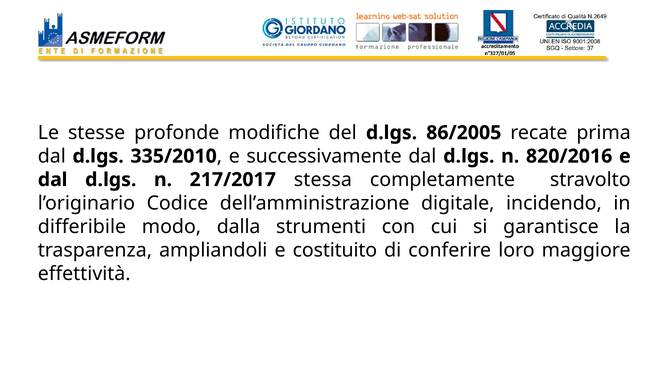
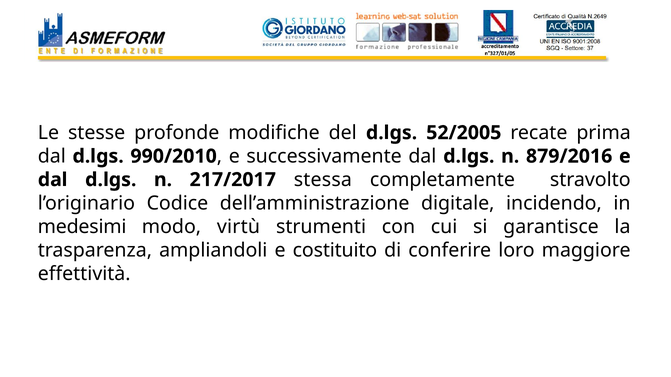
86/2005: 86/2005 -> 52/2005 (464, 133)
335/2010: 335/2010 -> 990/2010 (174, 156)
820/2016: 820/2016 -> 879/2016 (569, 156)
differibile: differibile -> medesimi (82, 227)
dalla: dalla -> virtù (238, 227)
